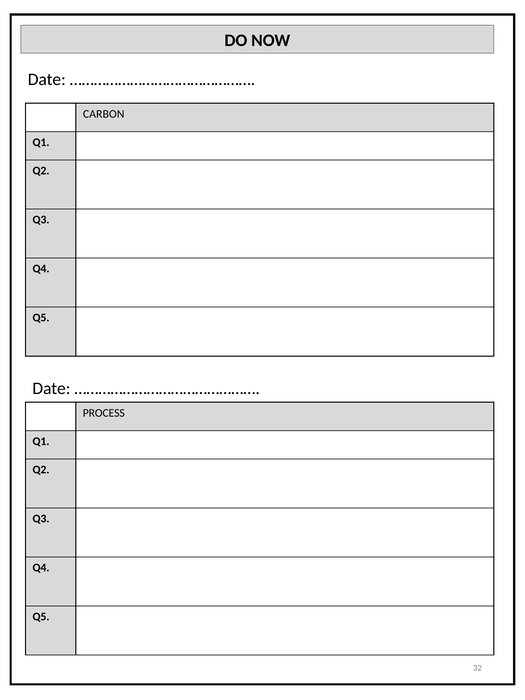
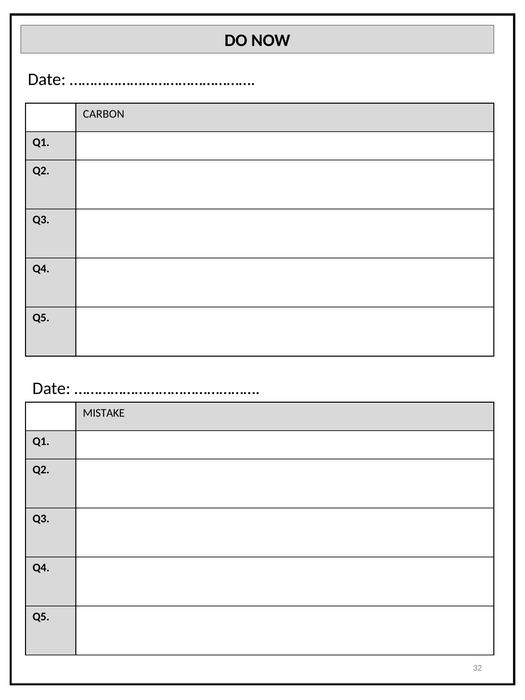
PROCESS: PROCESS -> MISTAKE (104, 413)
